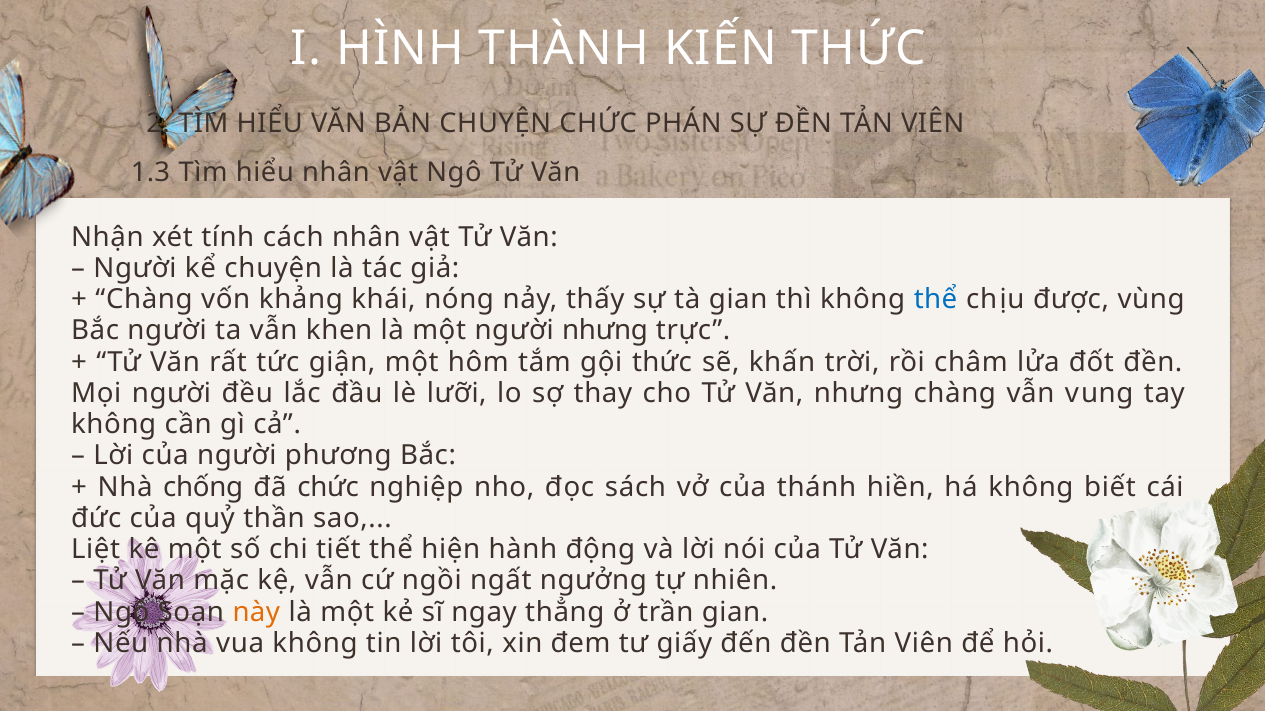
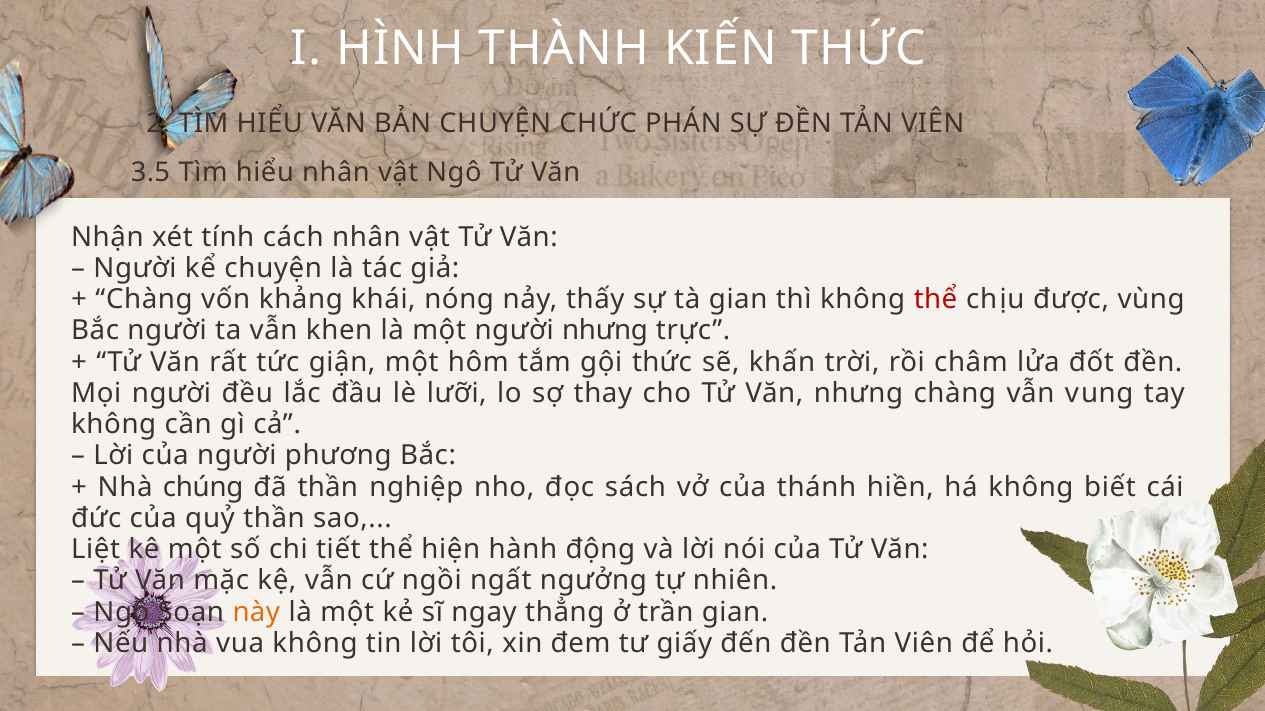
1.3: 1.3 -> 3.5 (150, 173)
thể colour: blue -> red (936, 300)
chống: chống -> chúng (203, 487)
đã chức: chức -> thần (328, 487)
